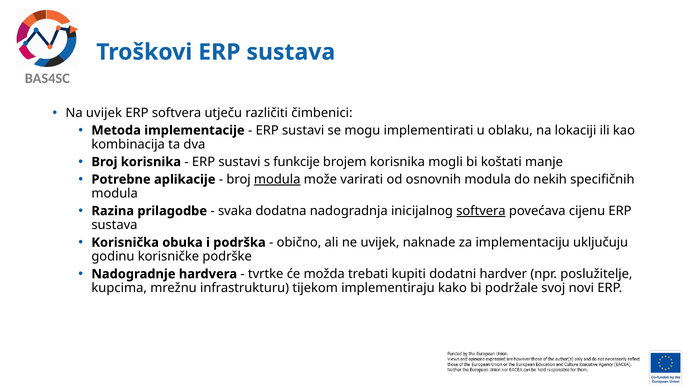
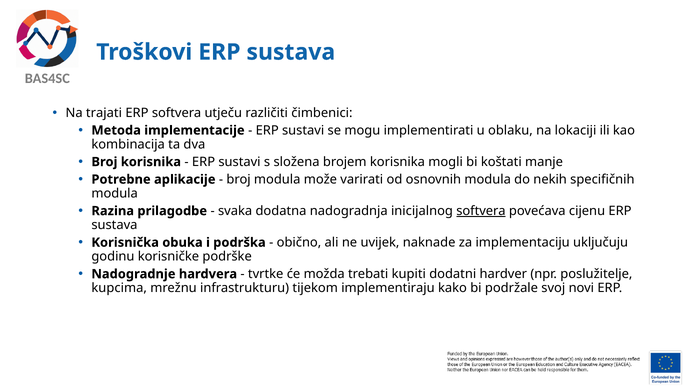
Na uvijek: uvijek -> trajati (104, 113)
funkcije: funkcije -> složena (297, 162)
modula underline: present -> none (277, 179)
